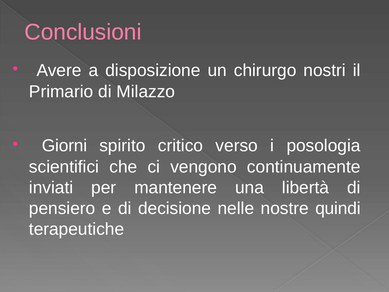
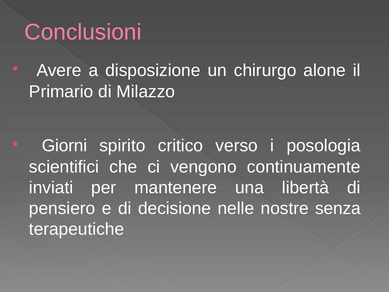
nostri: nostri -> alone (325, 70)
quindi: quindi -> senza (338, 208)
